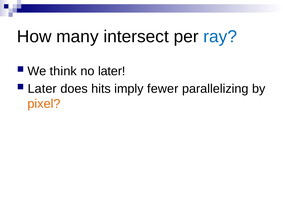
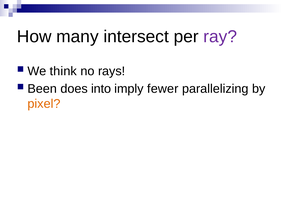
ray colour: blue -> purple (220, 37)
no later: later -> rays (112, 71)
Later: Later -> Been (42, 89)
hits: hits -> into (101, 89)
